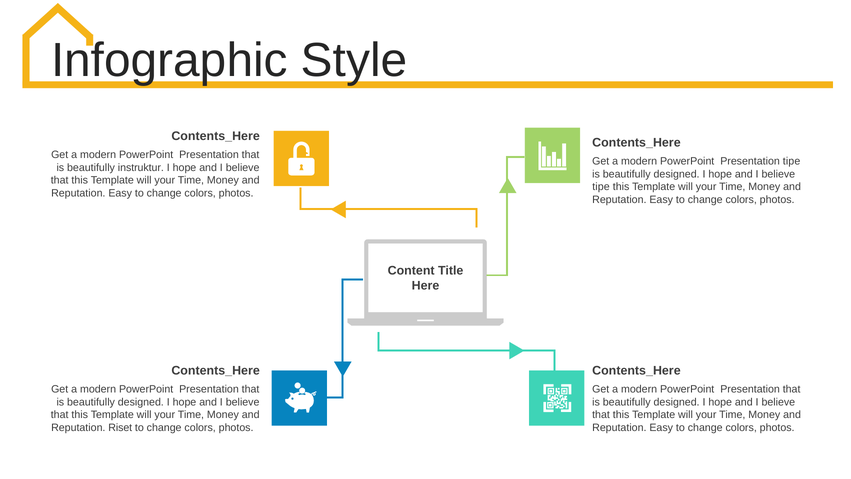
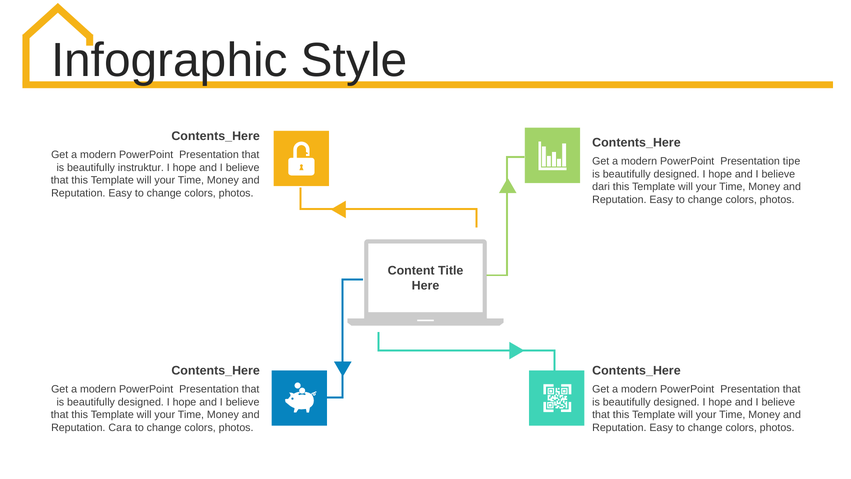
tipe: tipe -> dari (601, 187)
Riset: Riset -> Cara (120, 427)
